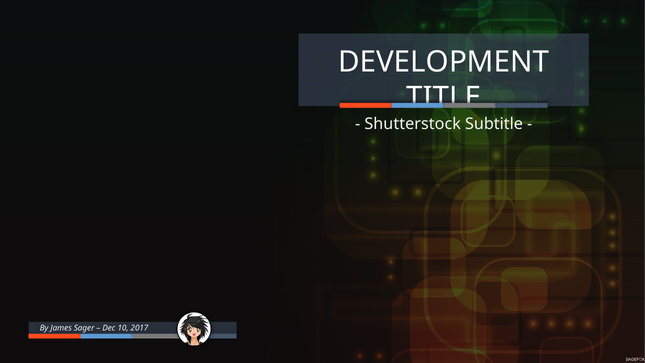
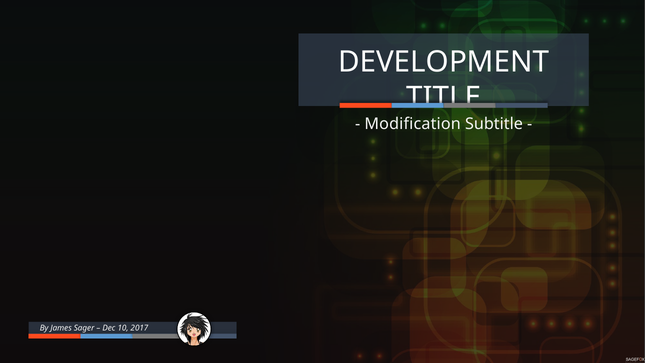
Shutterstock: Shutterstock -> Modification (413, 124)
